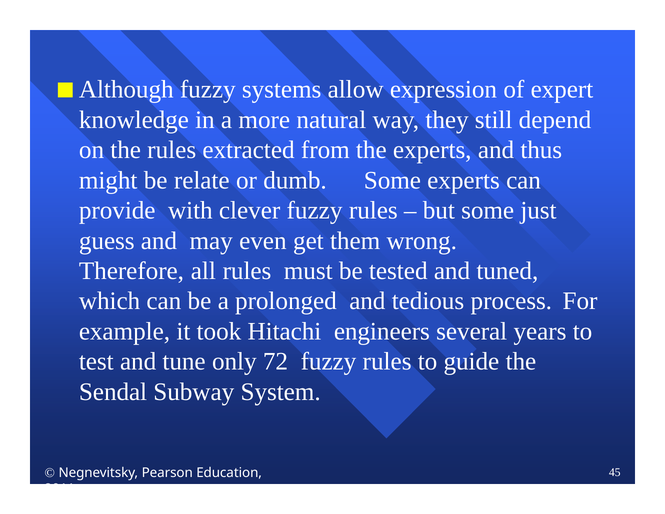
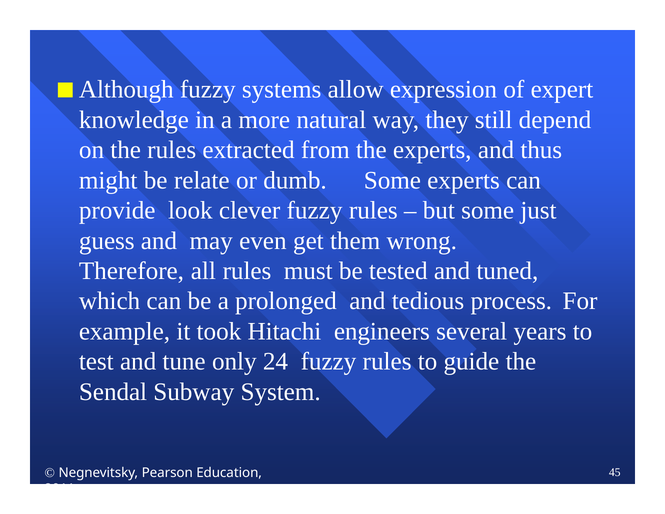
with: with -> look (190, 210)
72: 72 -> 24 (275, 362)
